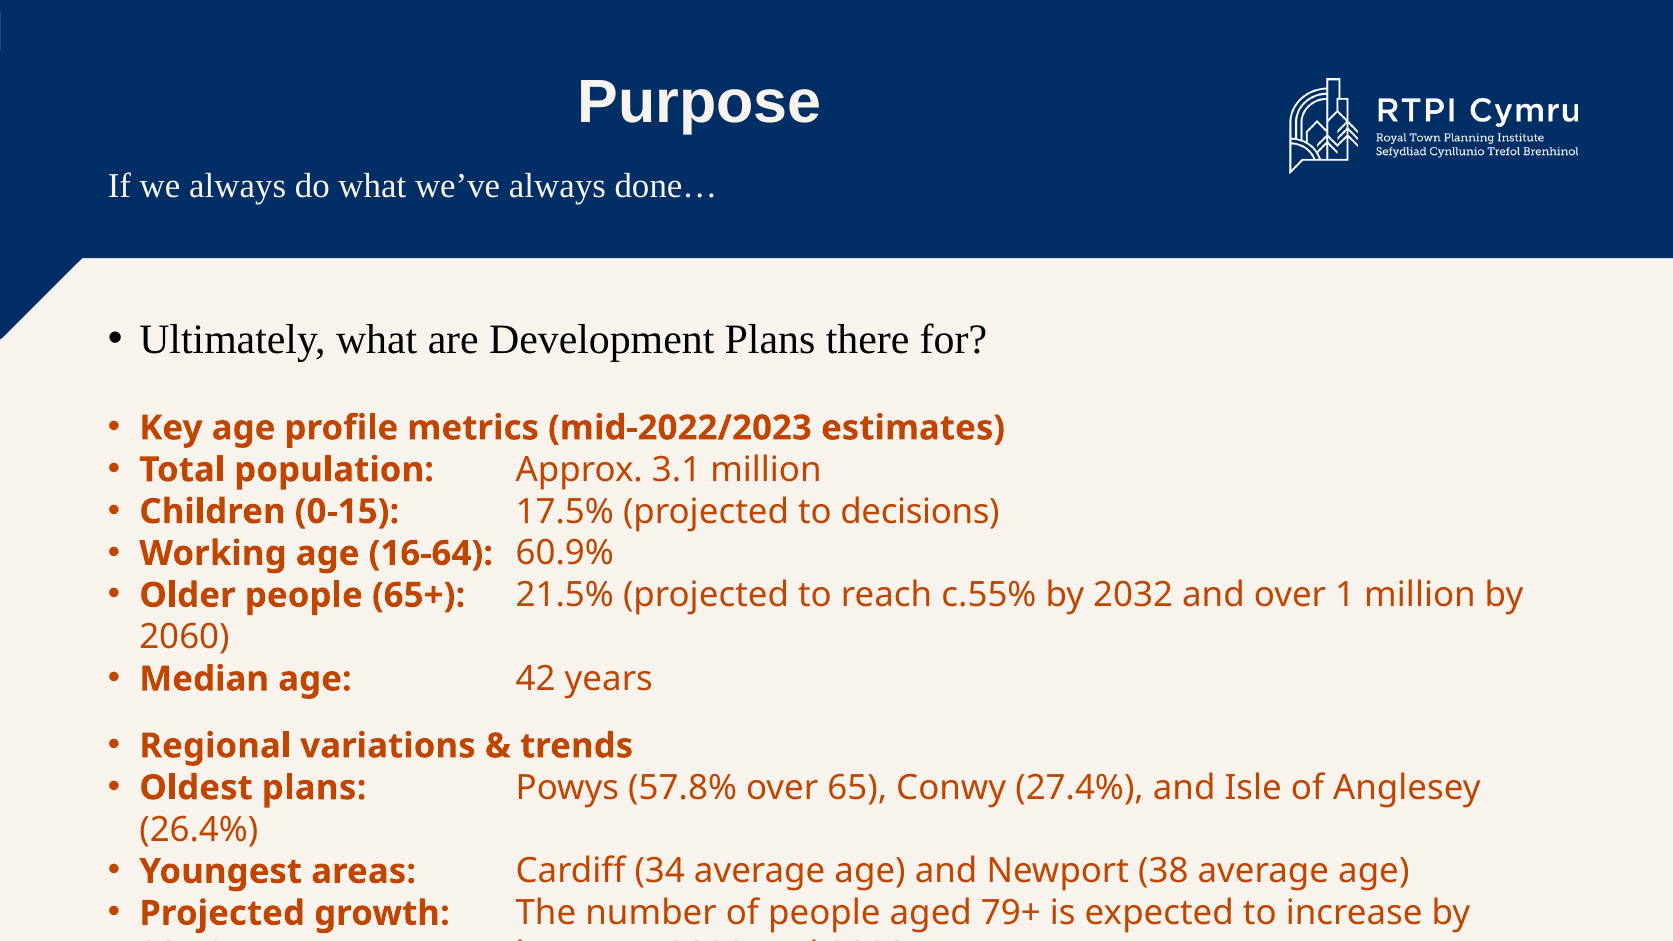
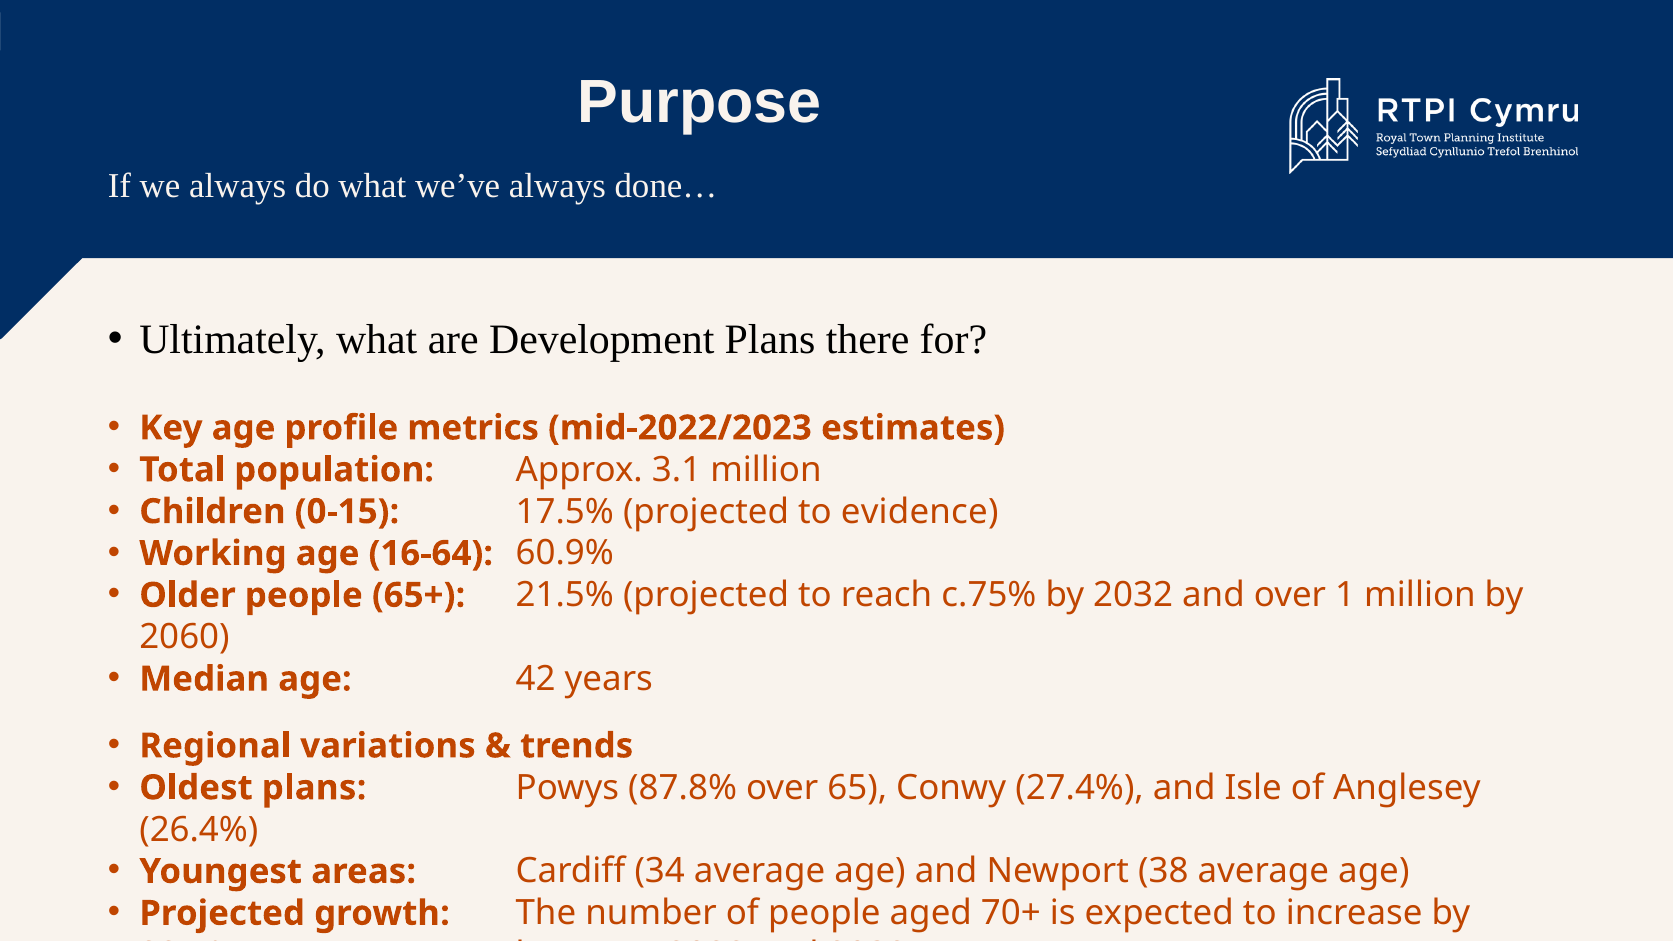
decisions: decisions -> evidence (920, 512)
c.55%: c.55% -> c.75% (989, 595)
57.8%: 57.8% -> 87.8% (683, 788)
79+: 79+ -> 70+ (1011, 913)
